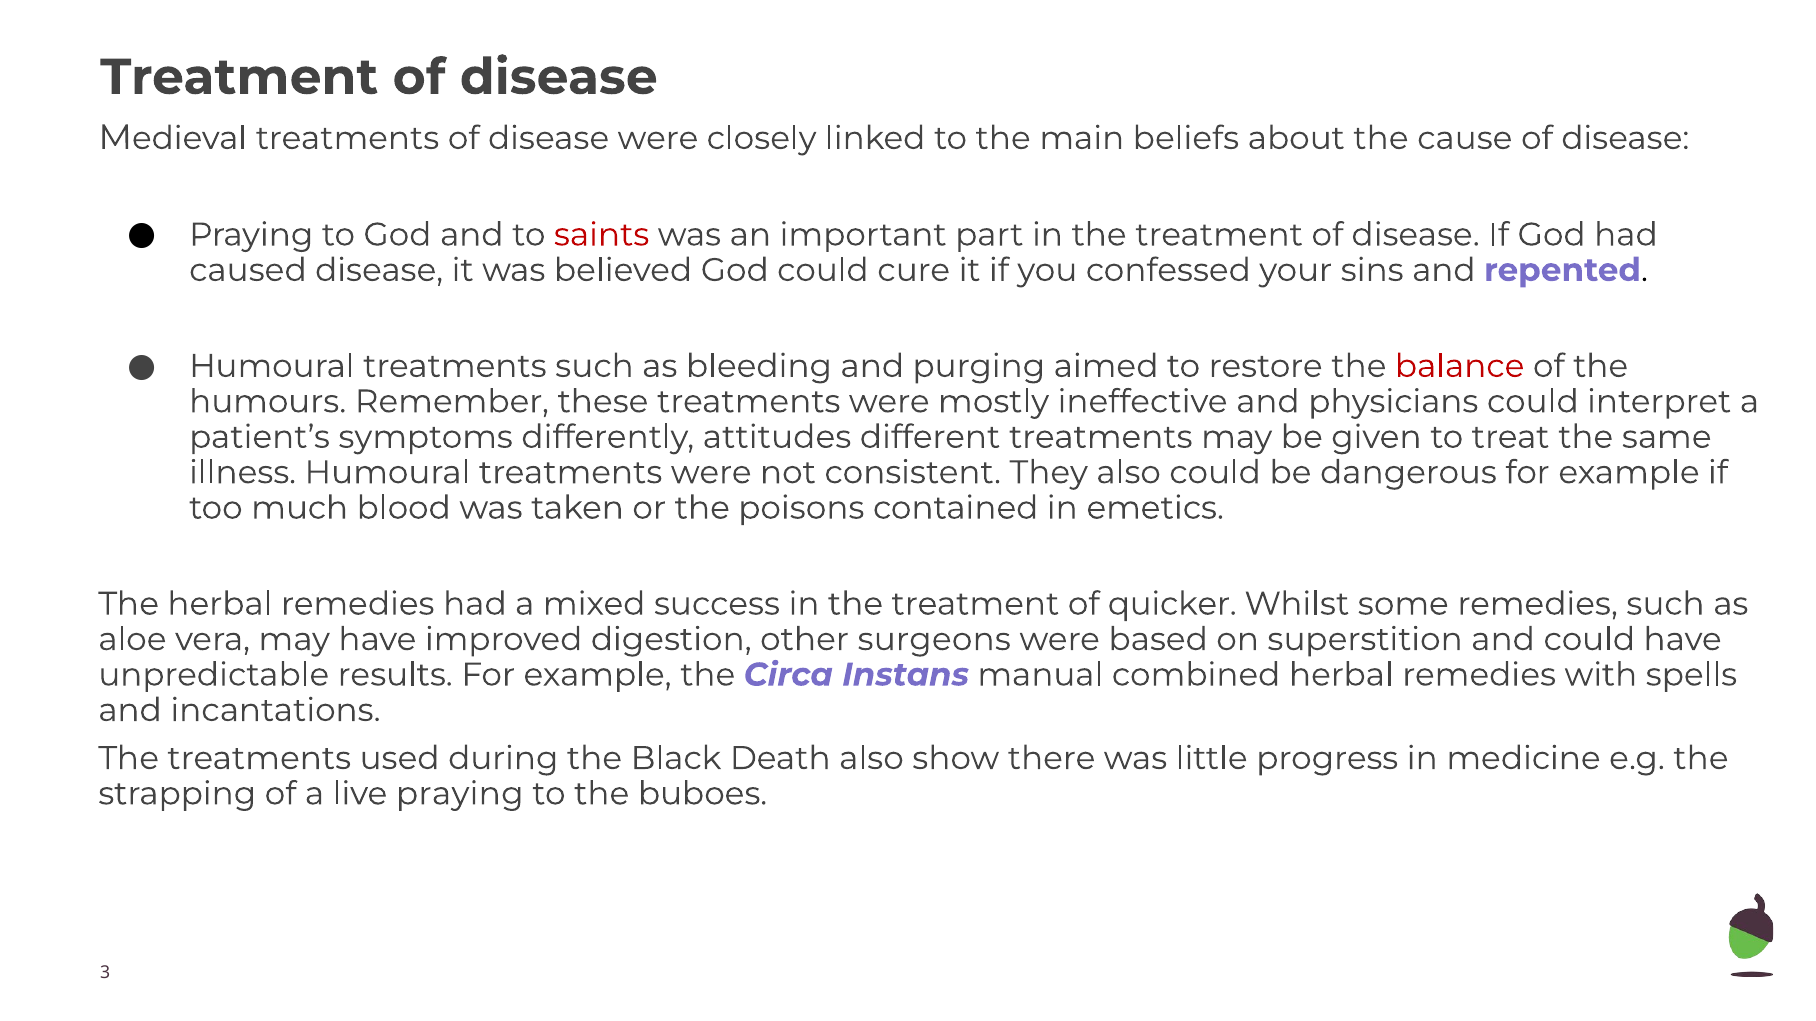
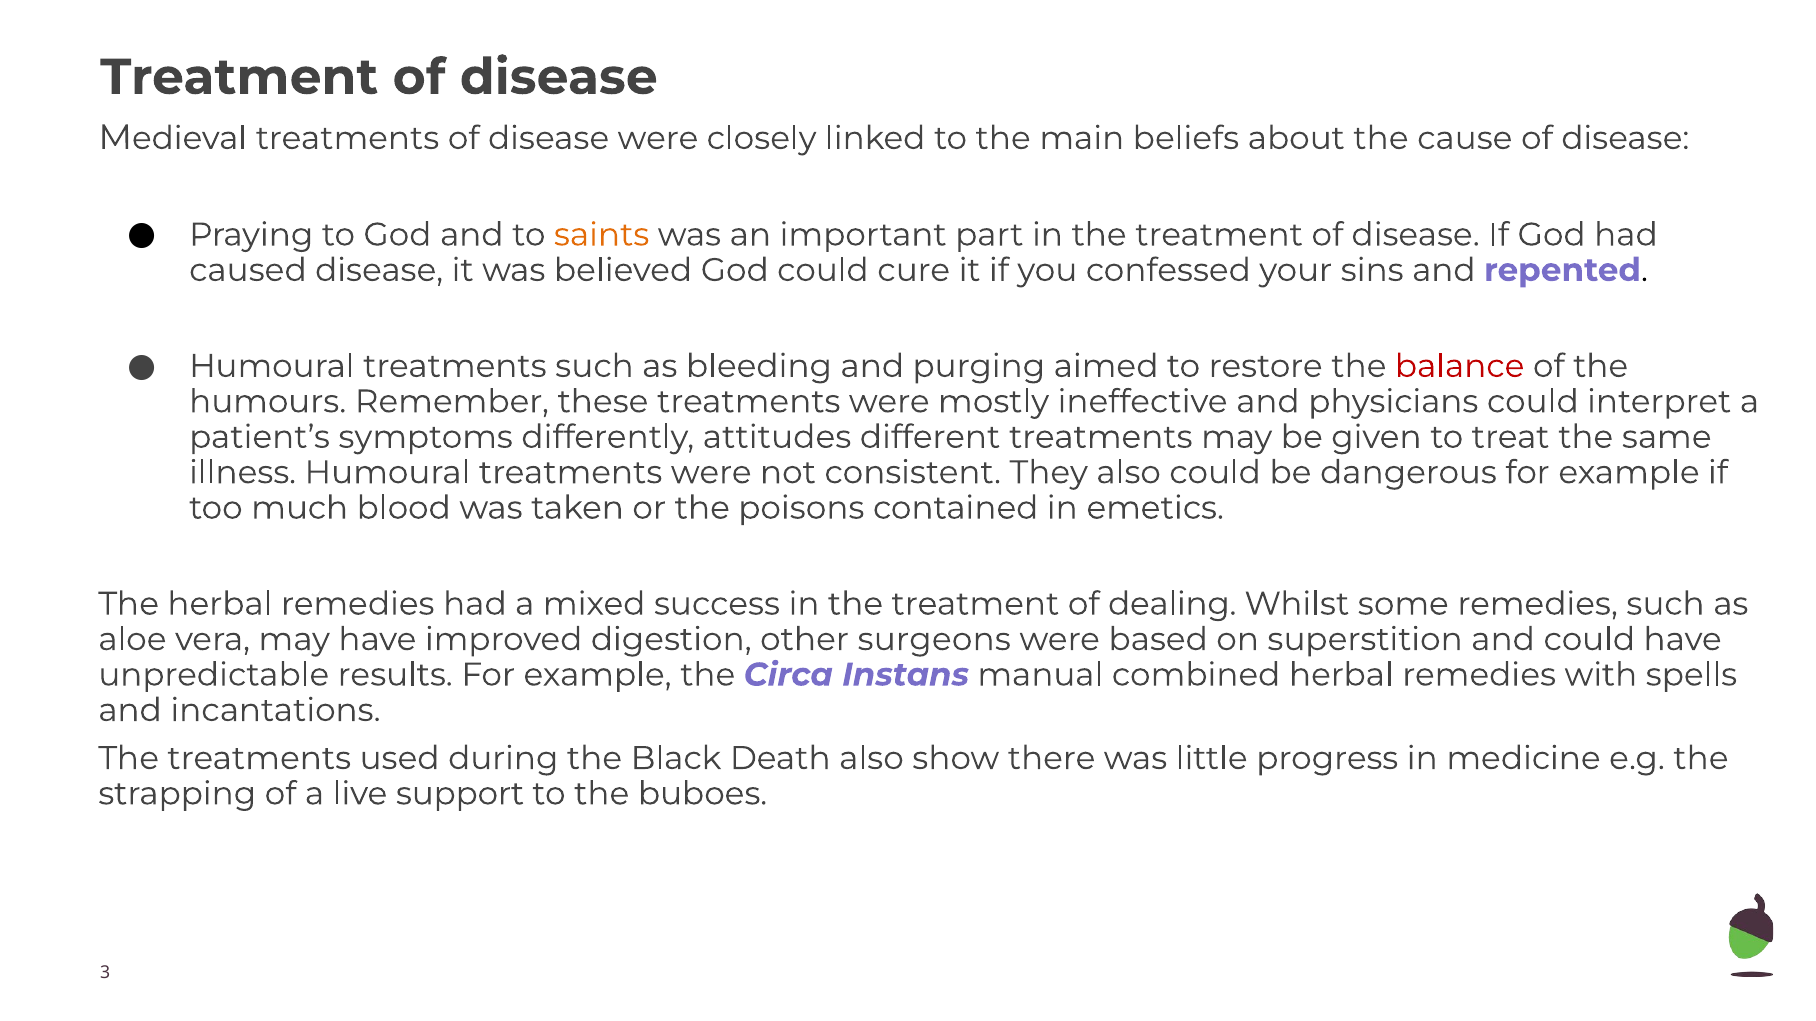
saints colour: red -> orange (602, 235)
quicker: quicker -> dealing (1172, 604)
live praying: praying -> support (460, 794)
